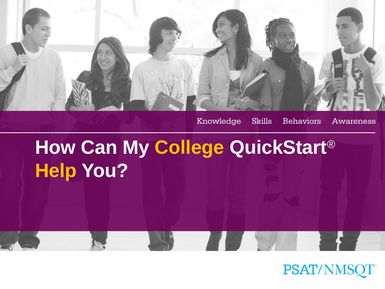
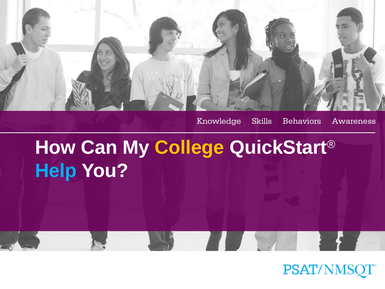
Help colour: yellow -> light blue (56, 171)
